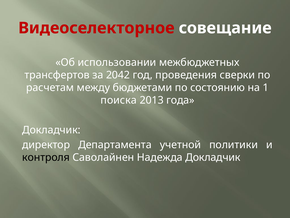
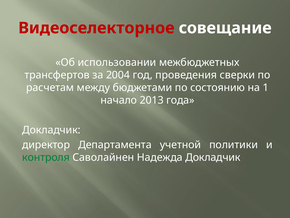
2042: 2042 -> 2004 (118, 75)
поиска: поиска -> начало (119, 100)
контроля colour: black -> green (46, 157)
